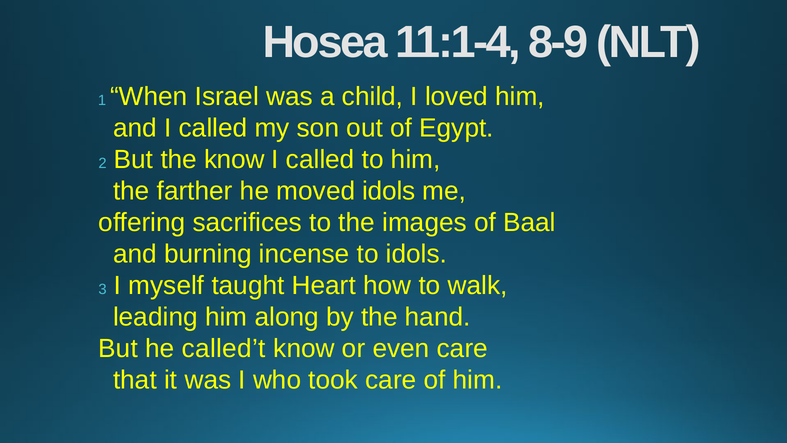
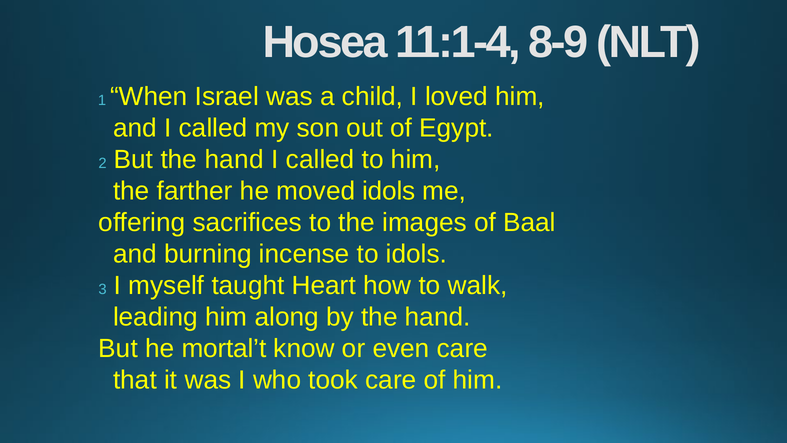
But the know: know -> hand (234, 160)
called’t: called’t -> mortal’t (224, 348)
